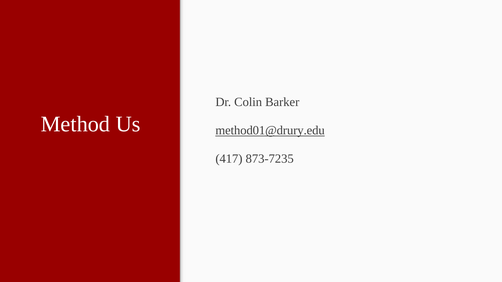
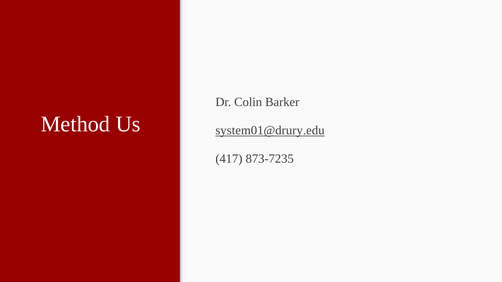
method01@drury.edu: method01@drury.edu -> system01@drury.edu (270, 131)
